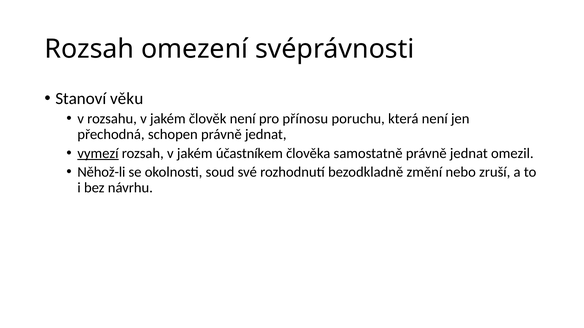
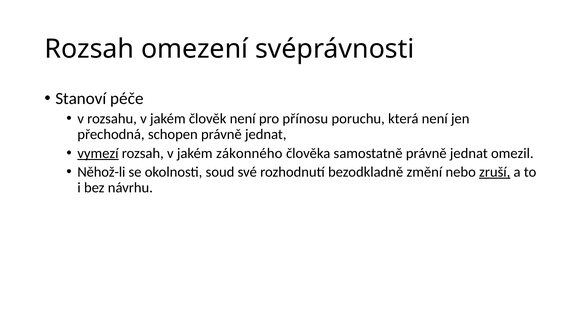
věku: věku -> péče (127, 99)
účastníkem: účastníkem -> zákonného (249, 153)
zruší underline: none -> present (495, 172)
